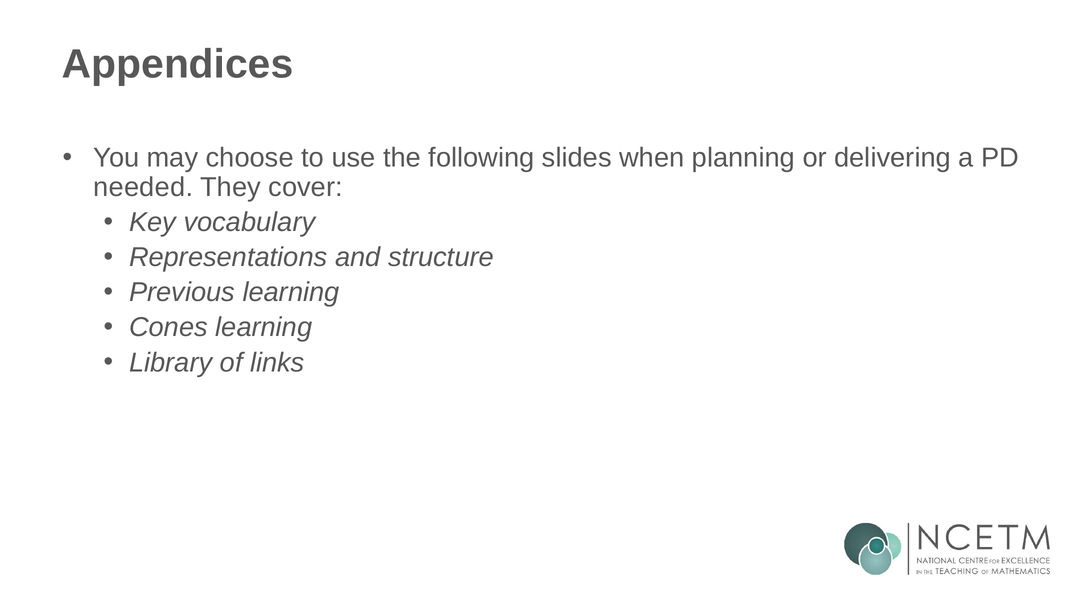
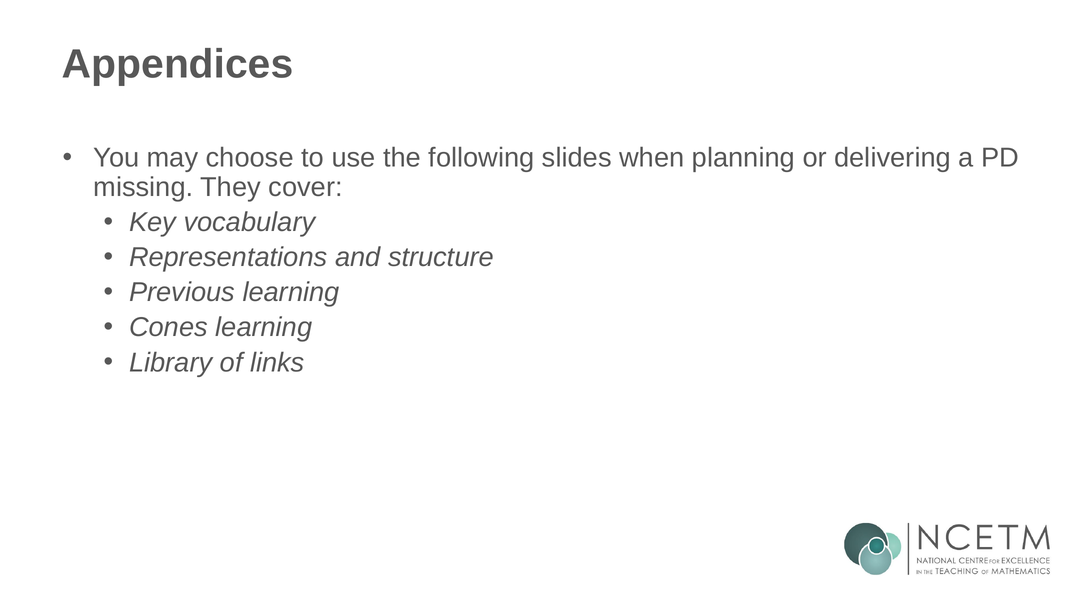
needed: needed -> missing (143, 187)
